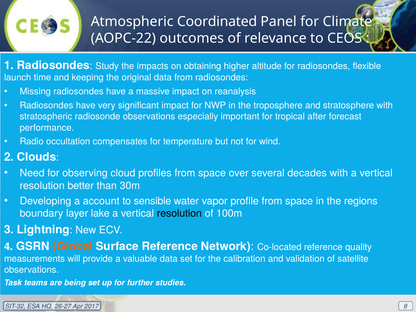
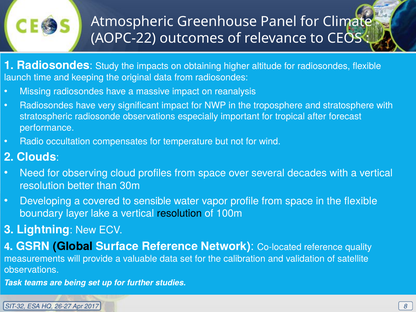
Coordinated: Coordinated -> Greenhouse (217, 22)
account: account -> covered (101, 201)
the regions: regions -> flexible (361, 201)
Global colour: orange -> black (73, 246)
